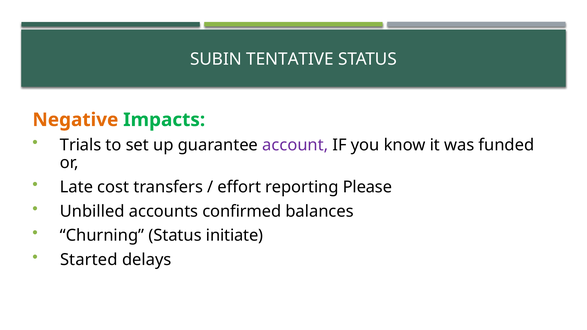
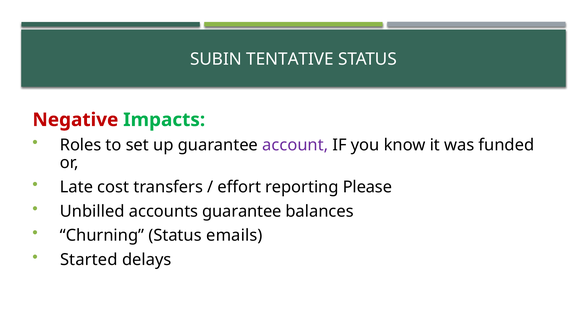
Negative colour: orange -> red (75, 120)
Trials: Trials -> Roles (81, 145)
accounts confirmed: confirmed -> guarantee (242, 211)
initiate: initiate -> emails (234, 236)
